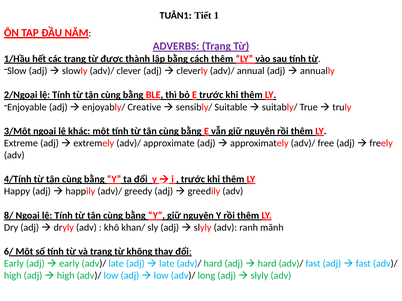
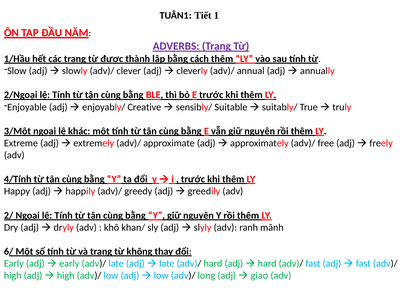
8/: 8/ -> 2/ (9, 216)
slyly: slyly -> giao (259, 276)
